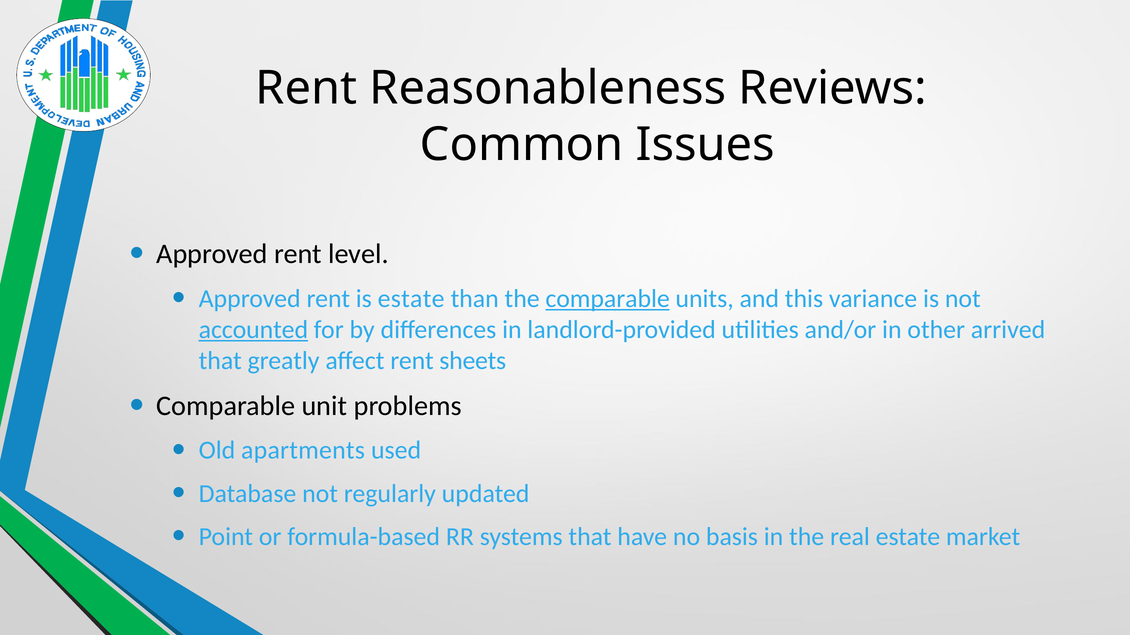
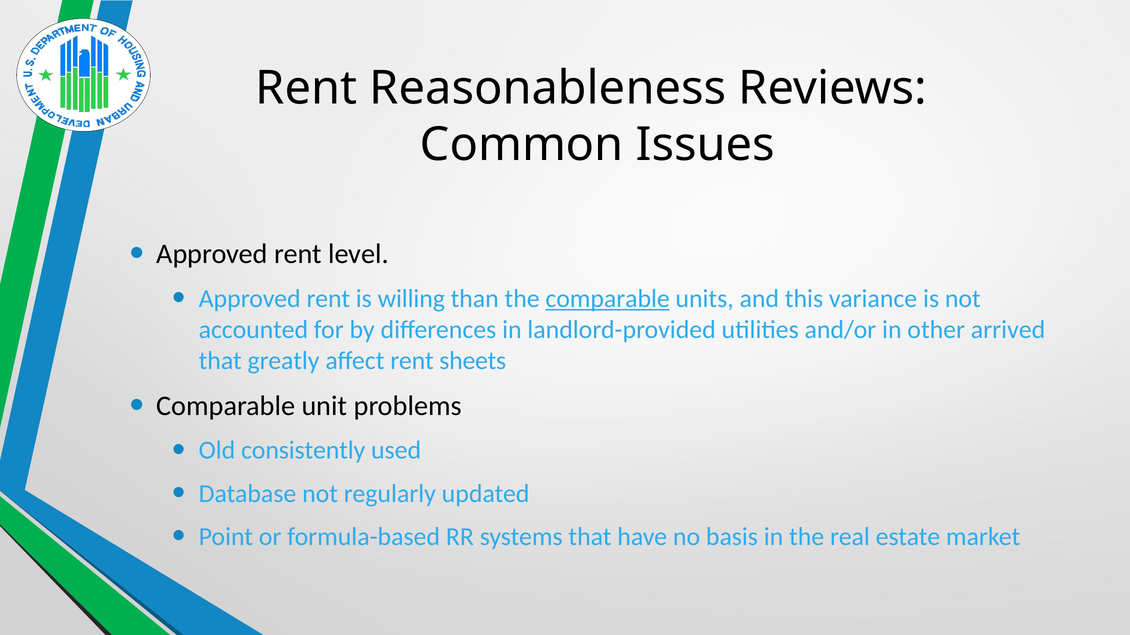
is estate: estate -> willing (411, 299)
accounted underline: present -> none (253, 330)
apartments: apartments -> consistently (303, 451)
